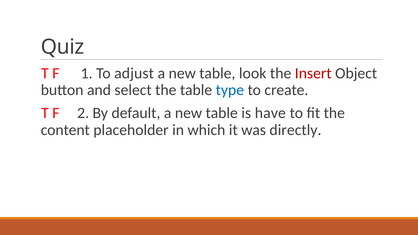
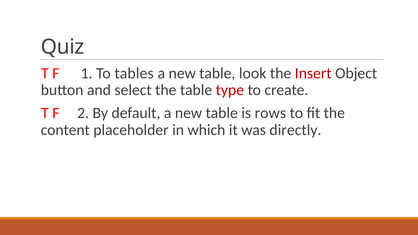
adjust: adjust -> tables (134, 73)
type colour: blue -> red (230, 90)
have: have -> rows (270, 113)
